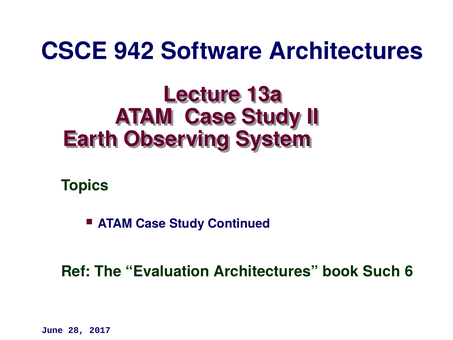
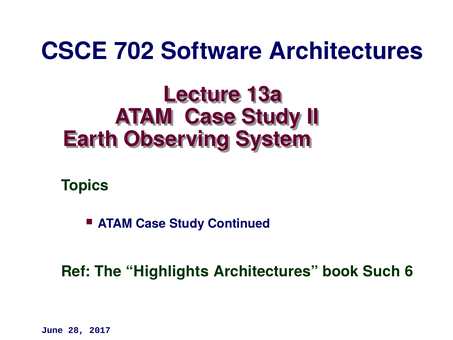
942: 942 -> 702 (134, 51)
Evaluation: Evaluation -> Highlights (167, 271)
